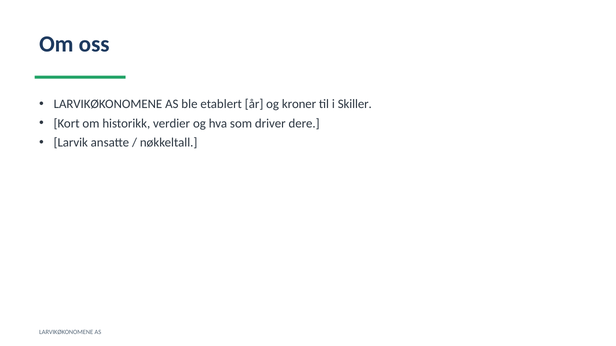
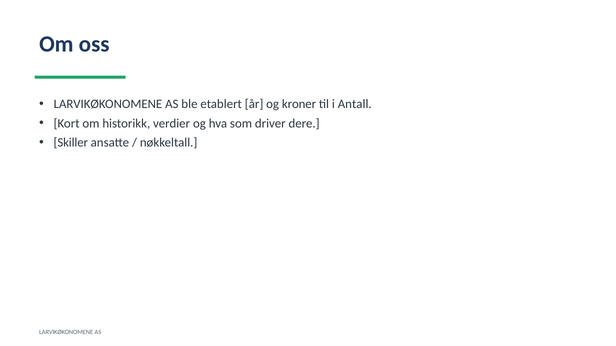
Skiller: Skiller -> Antall (355, 104)
Larvik: Larvik -> Skiller (71, 143)
